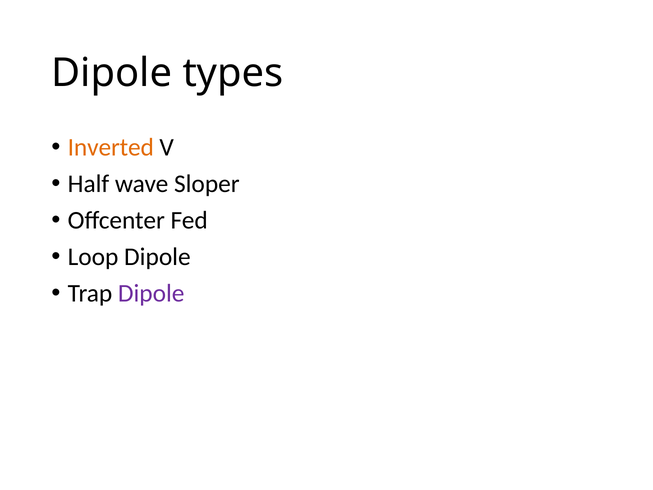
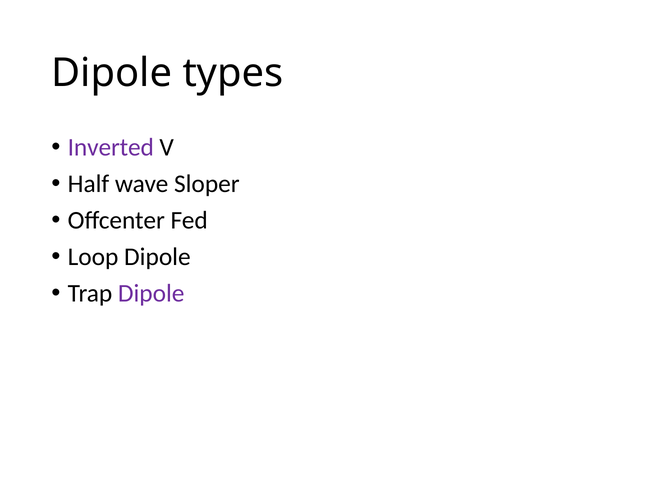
Inverted colour: orange -> purple (111, 147)
